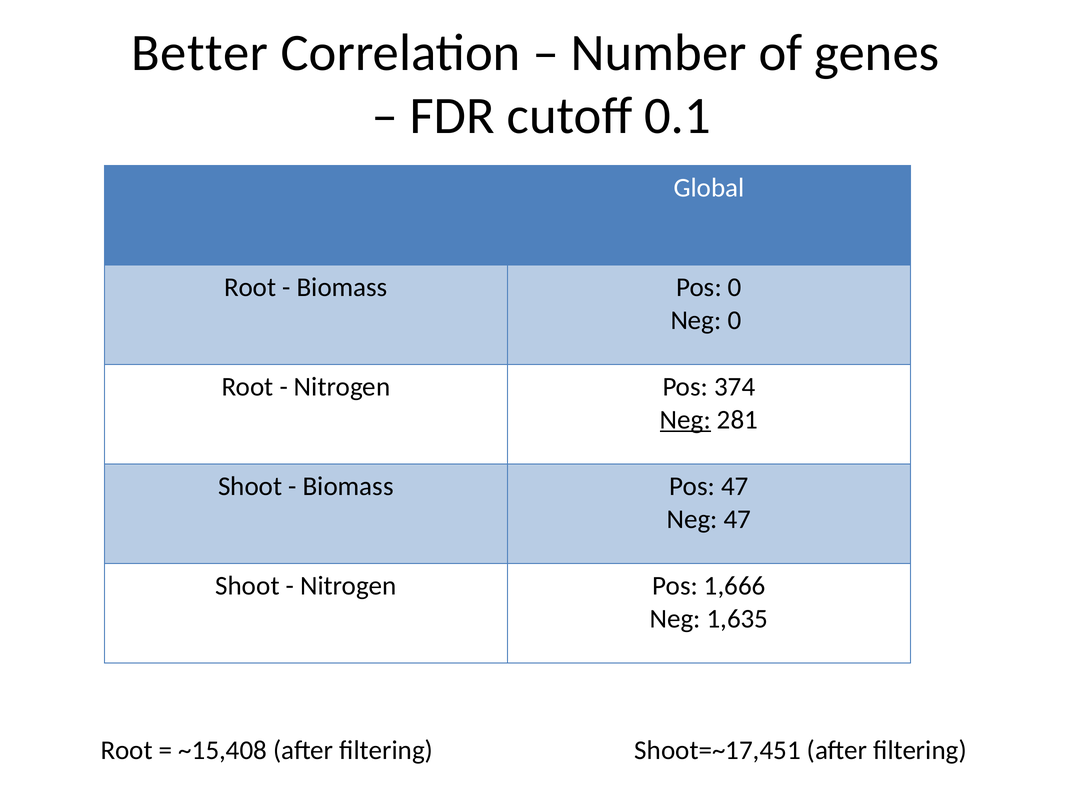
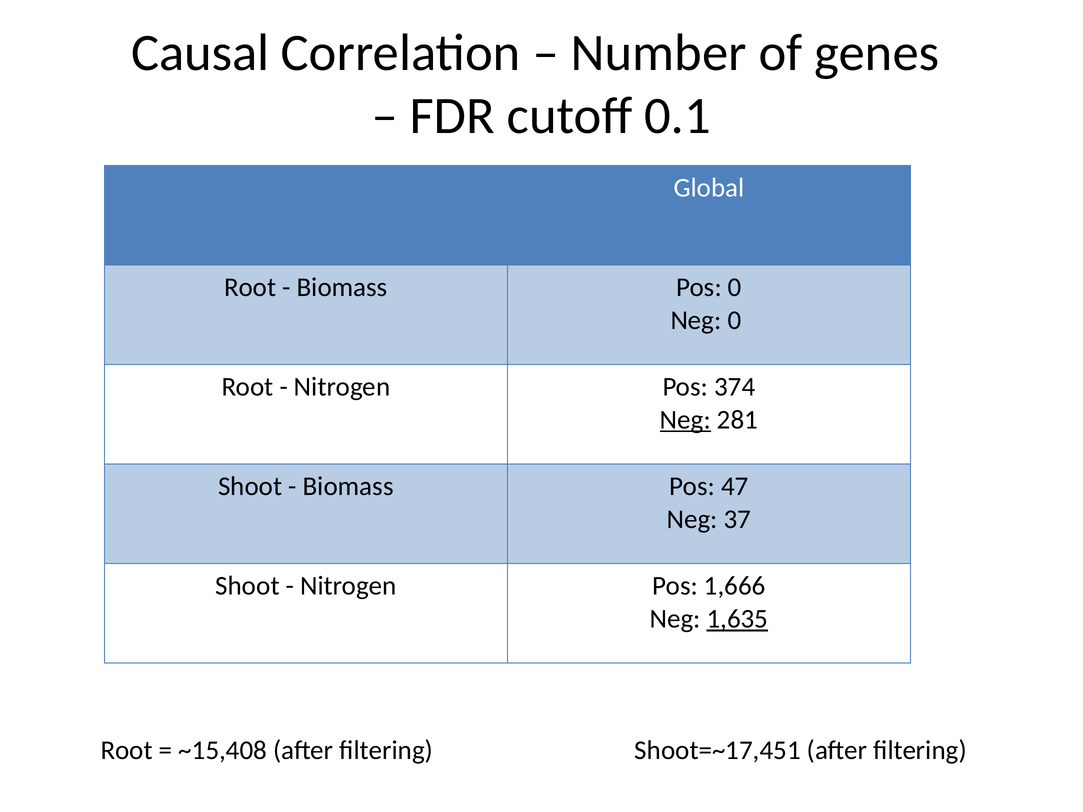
Better: Better -> Causal (200, 53)
Neg 47: 47 -> 37 (737, 519)
1,635 underline: none -> present (737, 619)
